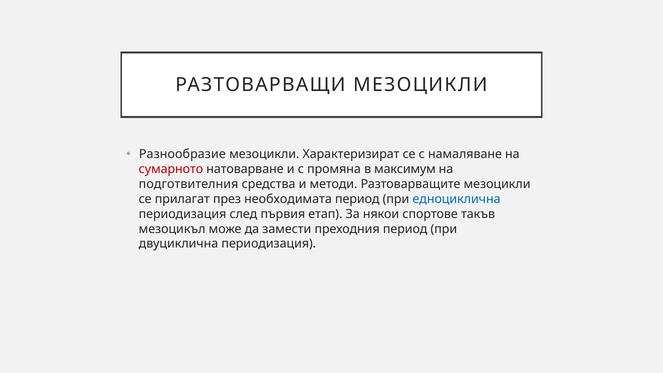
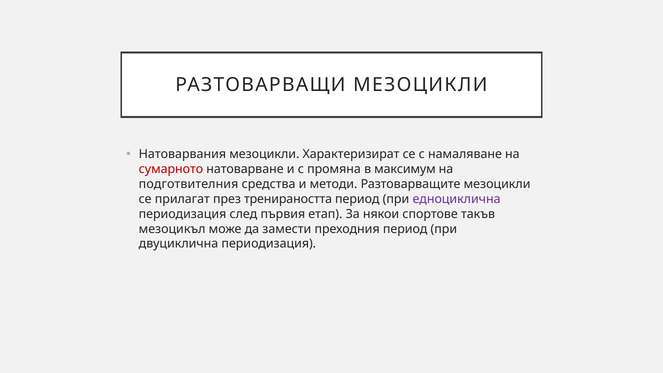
Разнообразие: Разнообразие -> Натоварвания (182, 154)
необходимата: необходимата -> тренираността (288, 199)
едноциклична colour: blue -> purple (457, 199)
